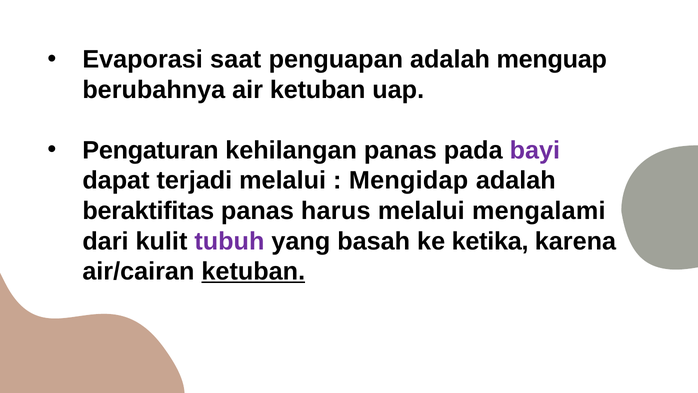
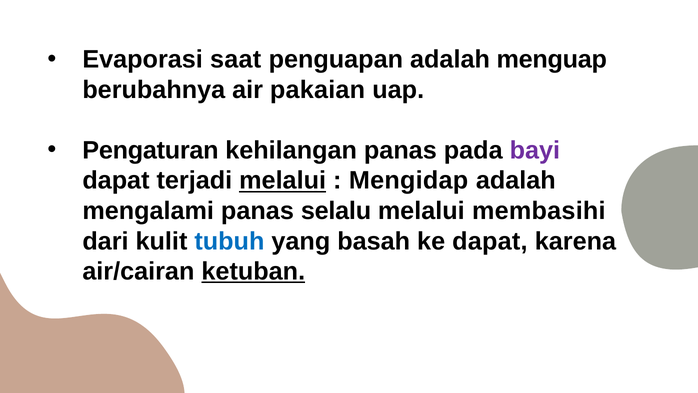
air ketuban: ketuban -> pakaian (318, 90)
melalui underline: none -> present (283, 181)
beraktifitas: beraktifitas -> mengalami (148, 211)
harus: harus -> selalu (336, 211)
mengalami: mengalami -> membasihi (539, 211)
tubuh colour: purple -> blue (229, 241)
ke ketika: ketika -> dapat (490, 241)
